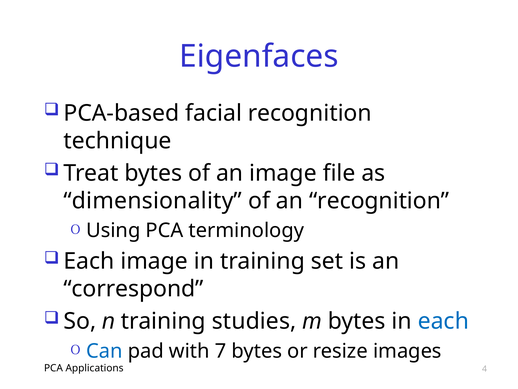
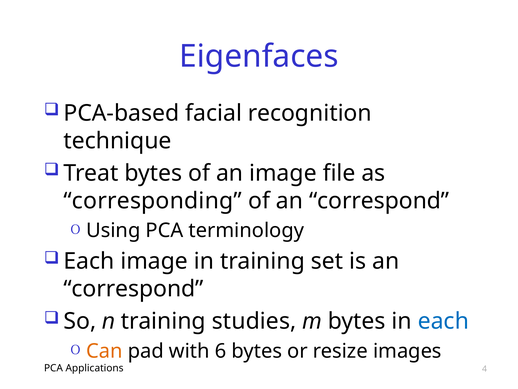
dimensionality: dimensionality -> corresponding (153, 200)
of an recognition: recognition -> correspond (379, 200)
Can colour: blue -> orange (104, 351)
7: 7 -> 6 (221, 351)
